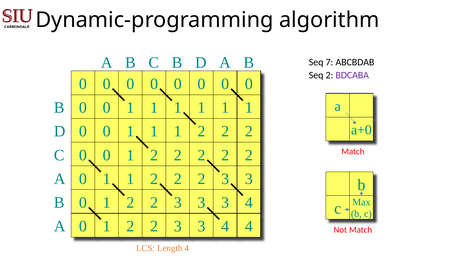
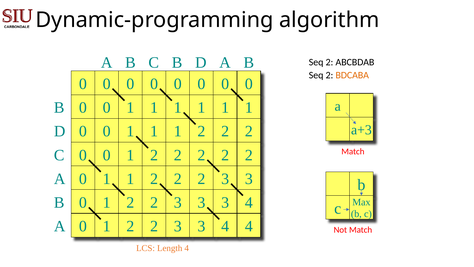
7: 7 -> 2 (329, 62)
BDCABA colour: purple -> orange (352, 75)
a+0: a+0 -> a+3 (361, 130)
